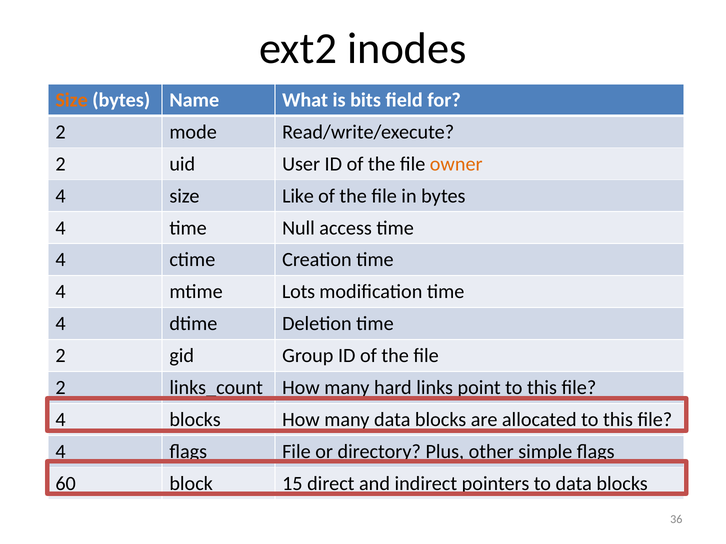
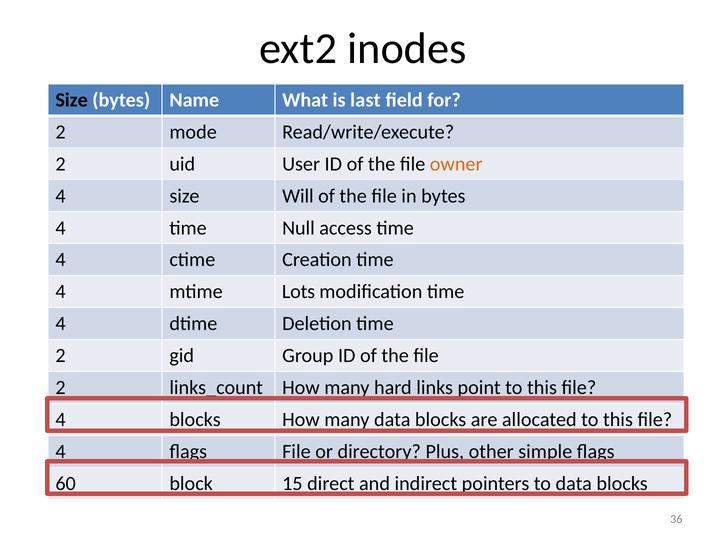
Size colour: orange -> black (72, 100)
bits: bits -> last (365, 100)
Like: Like -> Will (298, 196)
